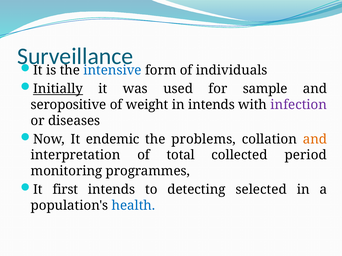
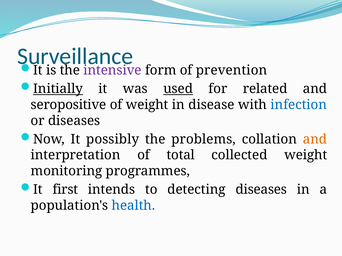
intensive colour: blue -> purple (112, 70)
individuals: individuals -> prevention (232, 70)
used underline: none -> present (178, 89)
sample: sample -> related (265, 89)
in intends: intends -> disease (211, 105)
infection colour: purple -> blue (299, 105)
endemic: endemic -> possibly (113, 139)
collected period: period -> weight (306, 155)
detecting selected: selected -> diseases (261, 190)
